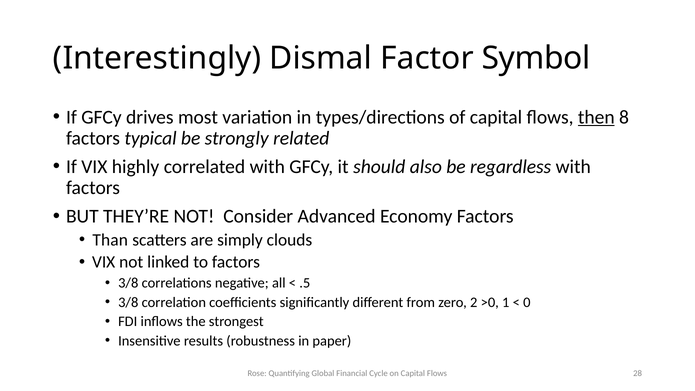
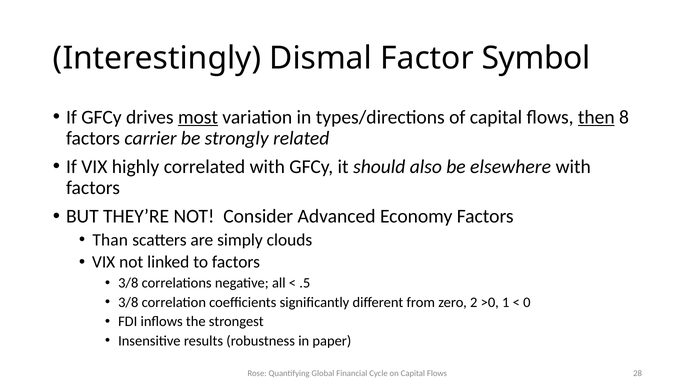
most underline: none -> present (198, 117)
typical: typical -> carrier (150, 138)
regardless: regardless -> elsewhere (511, 167)
